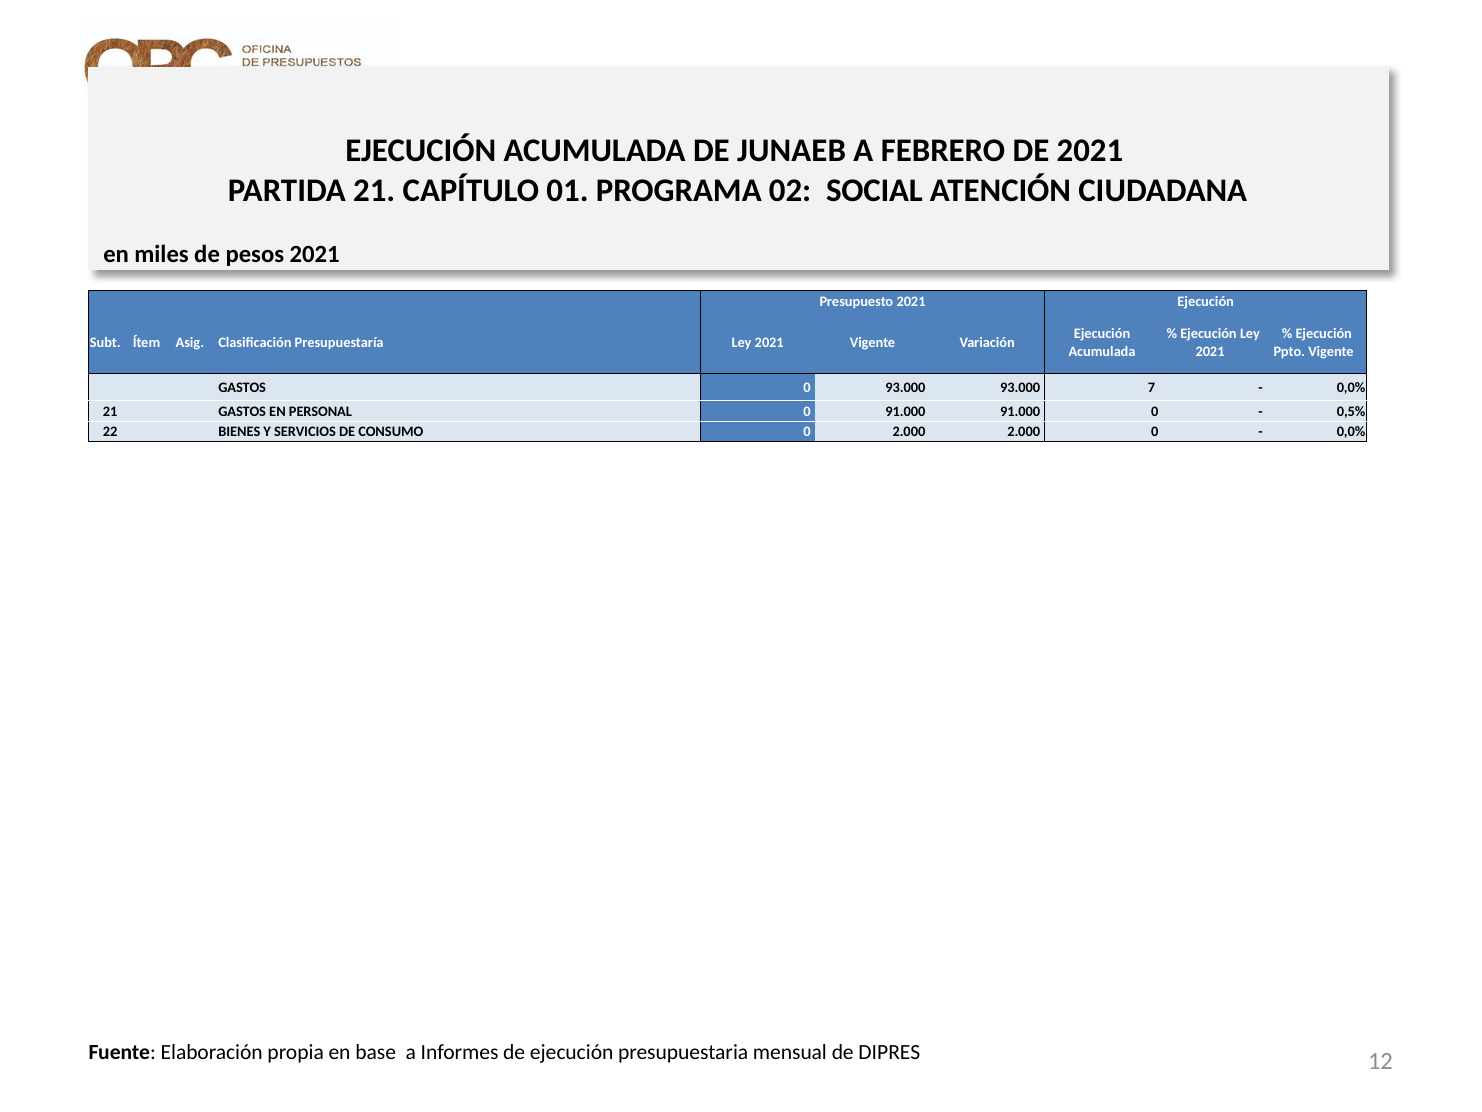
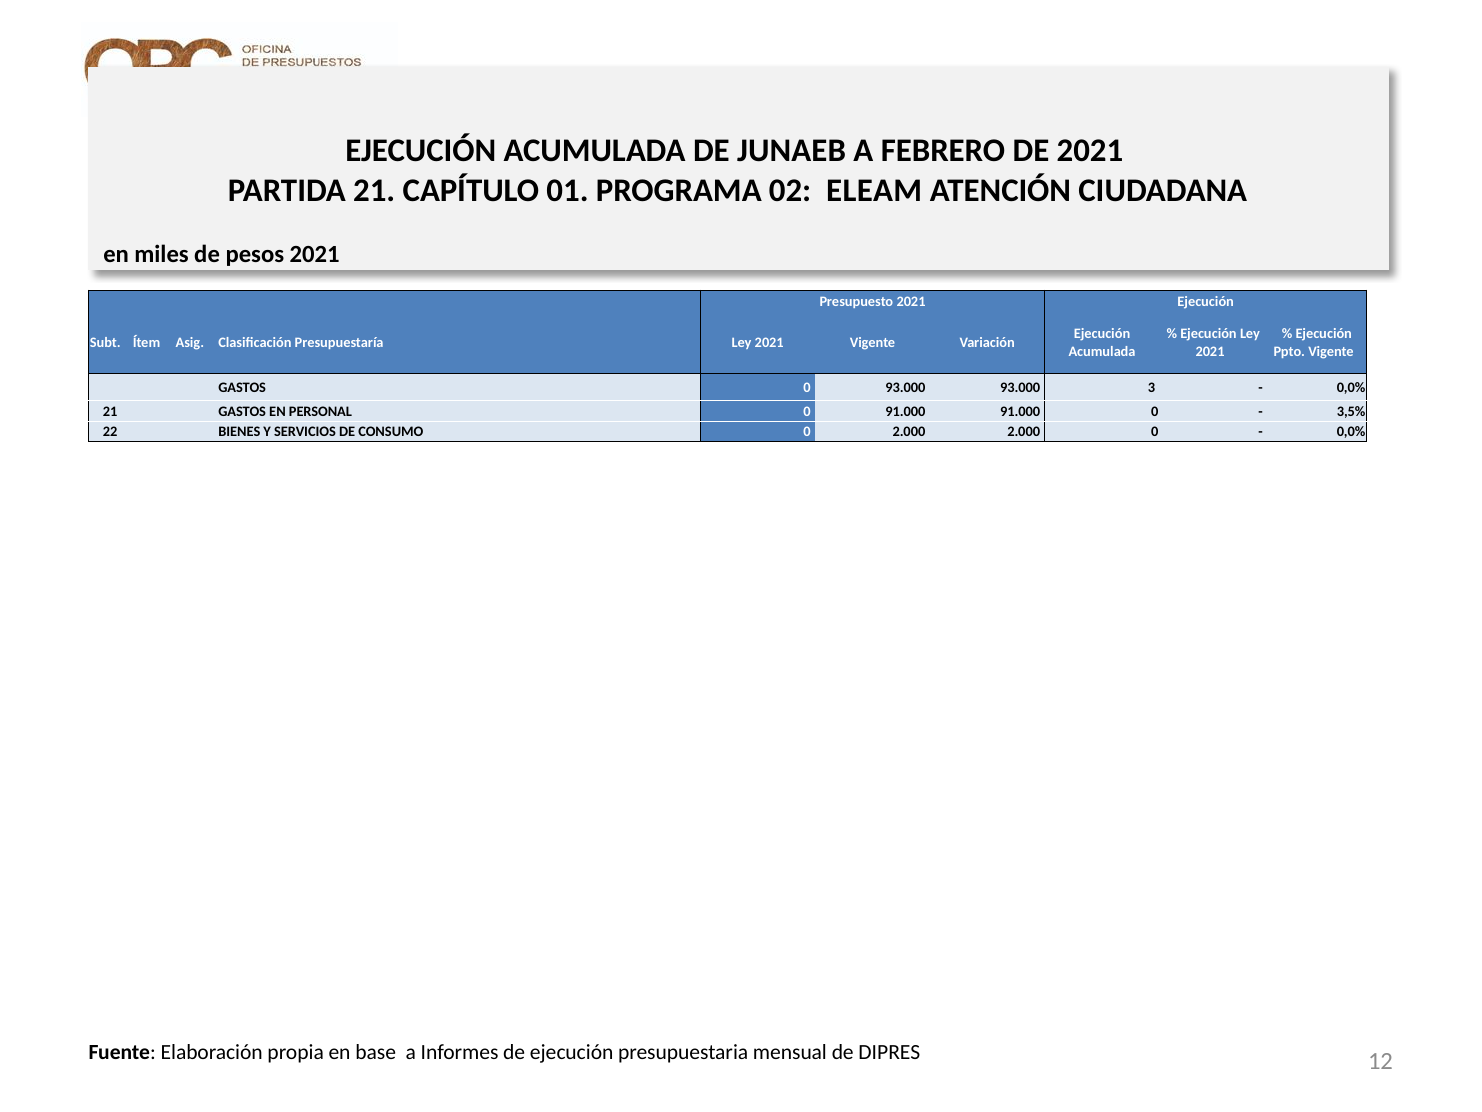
SOCIAL: SOCIAL -> ELEAM (874, 190)
7: 7 -> 3 (1151, 388)
0,5%: 0,5% -> 3,5% (1351, 411)
